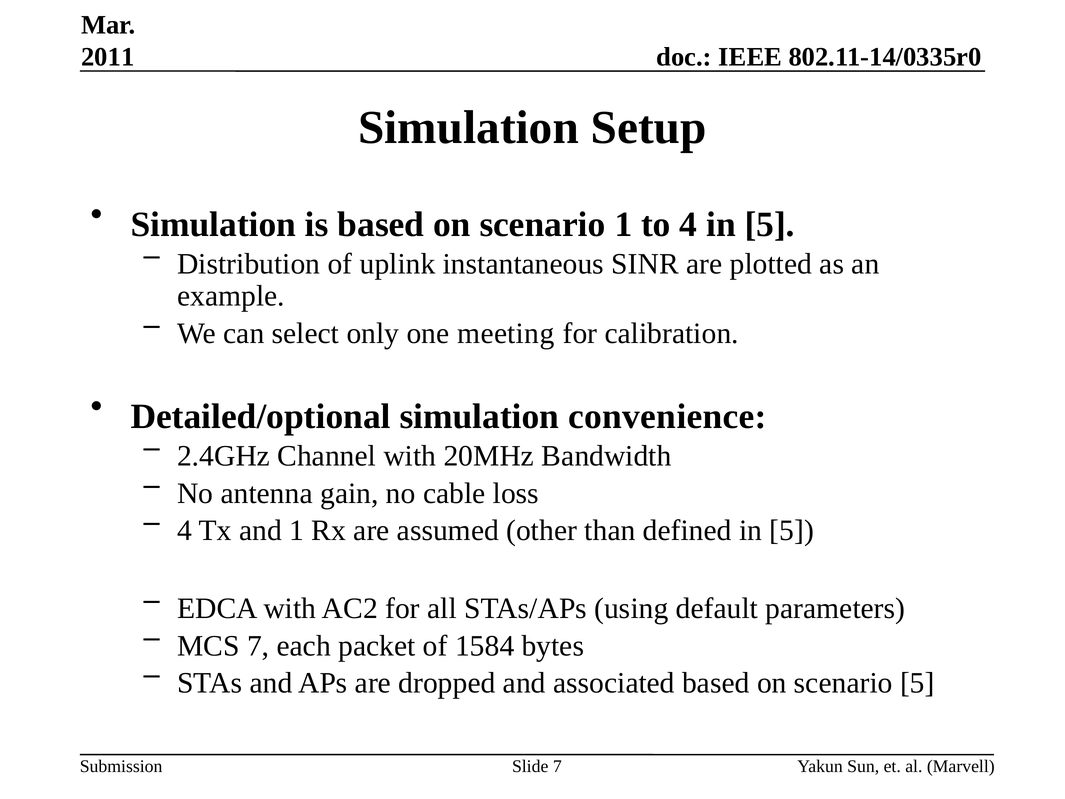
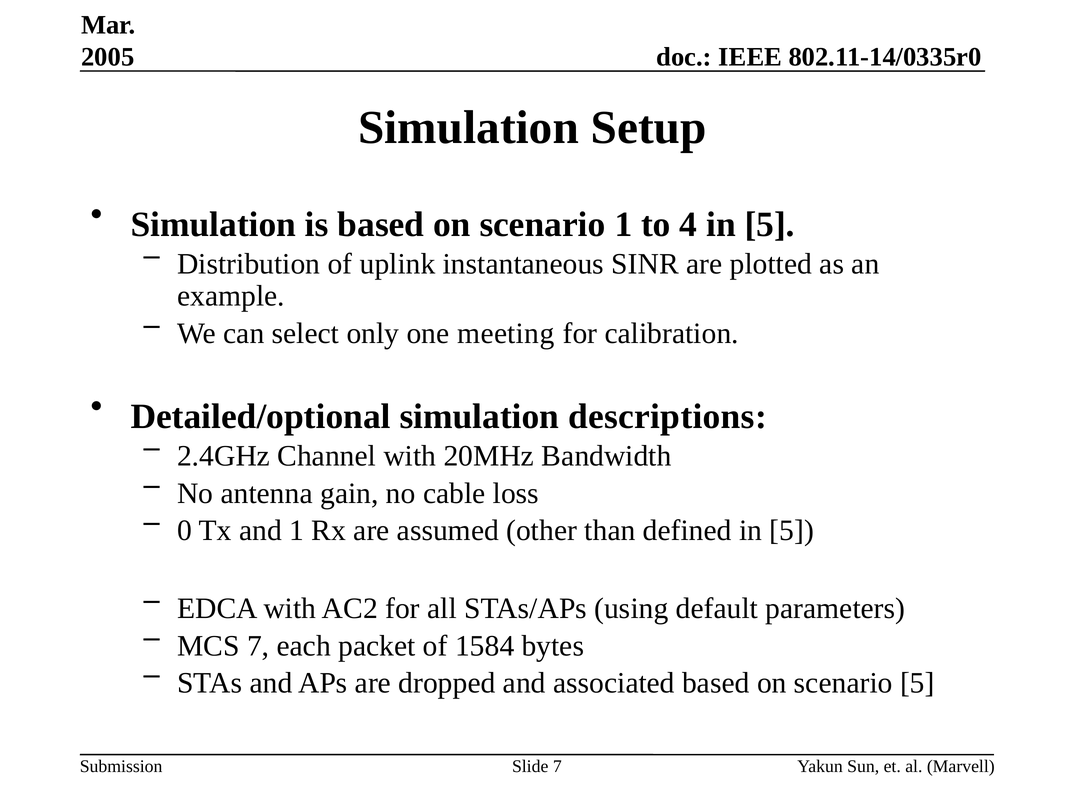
2011: 2011 -> 2005 (108, 57)
convenience: convenience -> descriptions (667, 416)
4: 4 -> 0 (185, 530)
